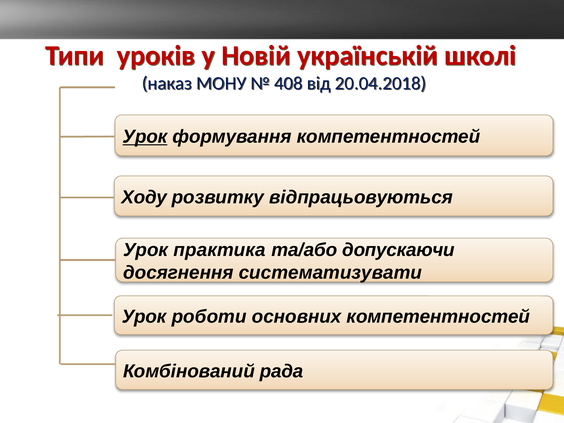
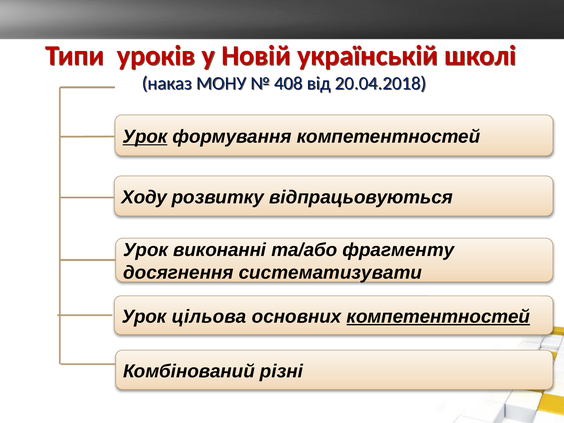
практика: практика -> виконанні (220, 250)
допускаючи: допускаючи -> фрагменту (398, 250)
роботи: роботи -> цільова (209, 317)
компетентностей underline: none -> present (438, 317)
рада: рада -> різні (281, 371)
